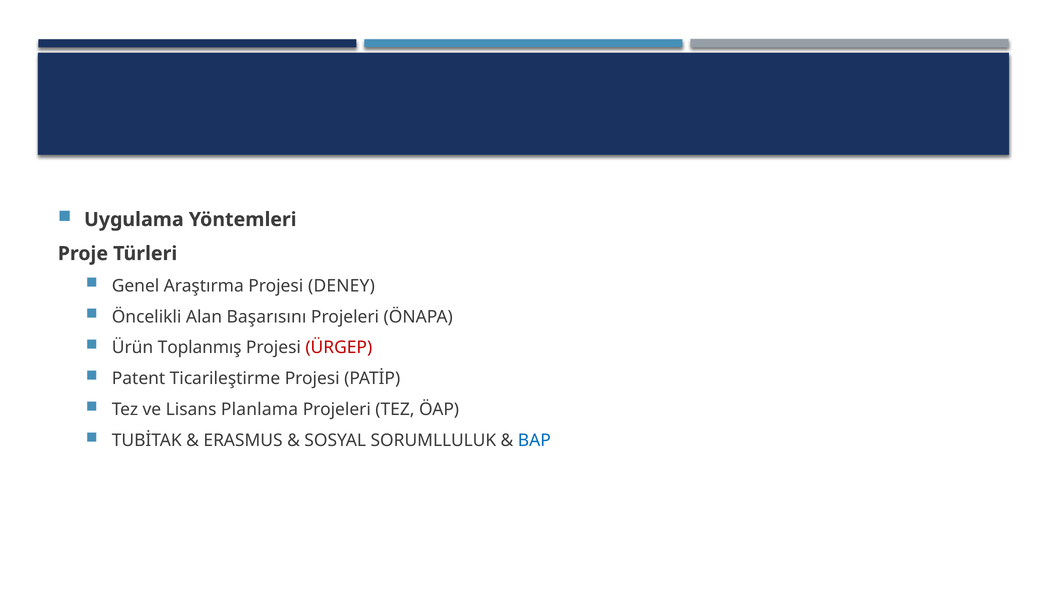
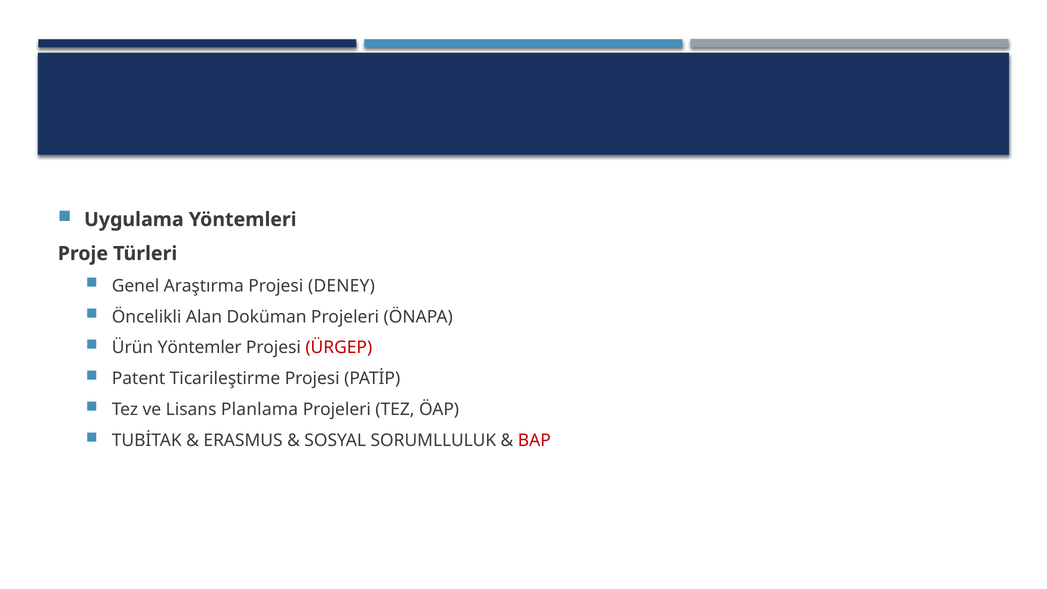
Başarısını: Başarısını -> Doküman (267, 317)
Toplanmış: Toplanmış -> Yöntemler (200, 348)
BAP colour: blue -> red (534, 441)
